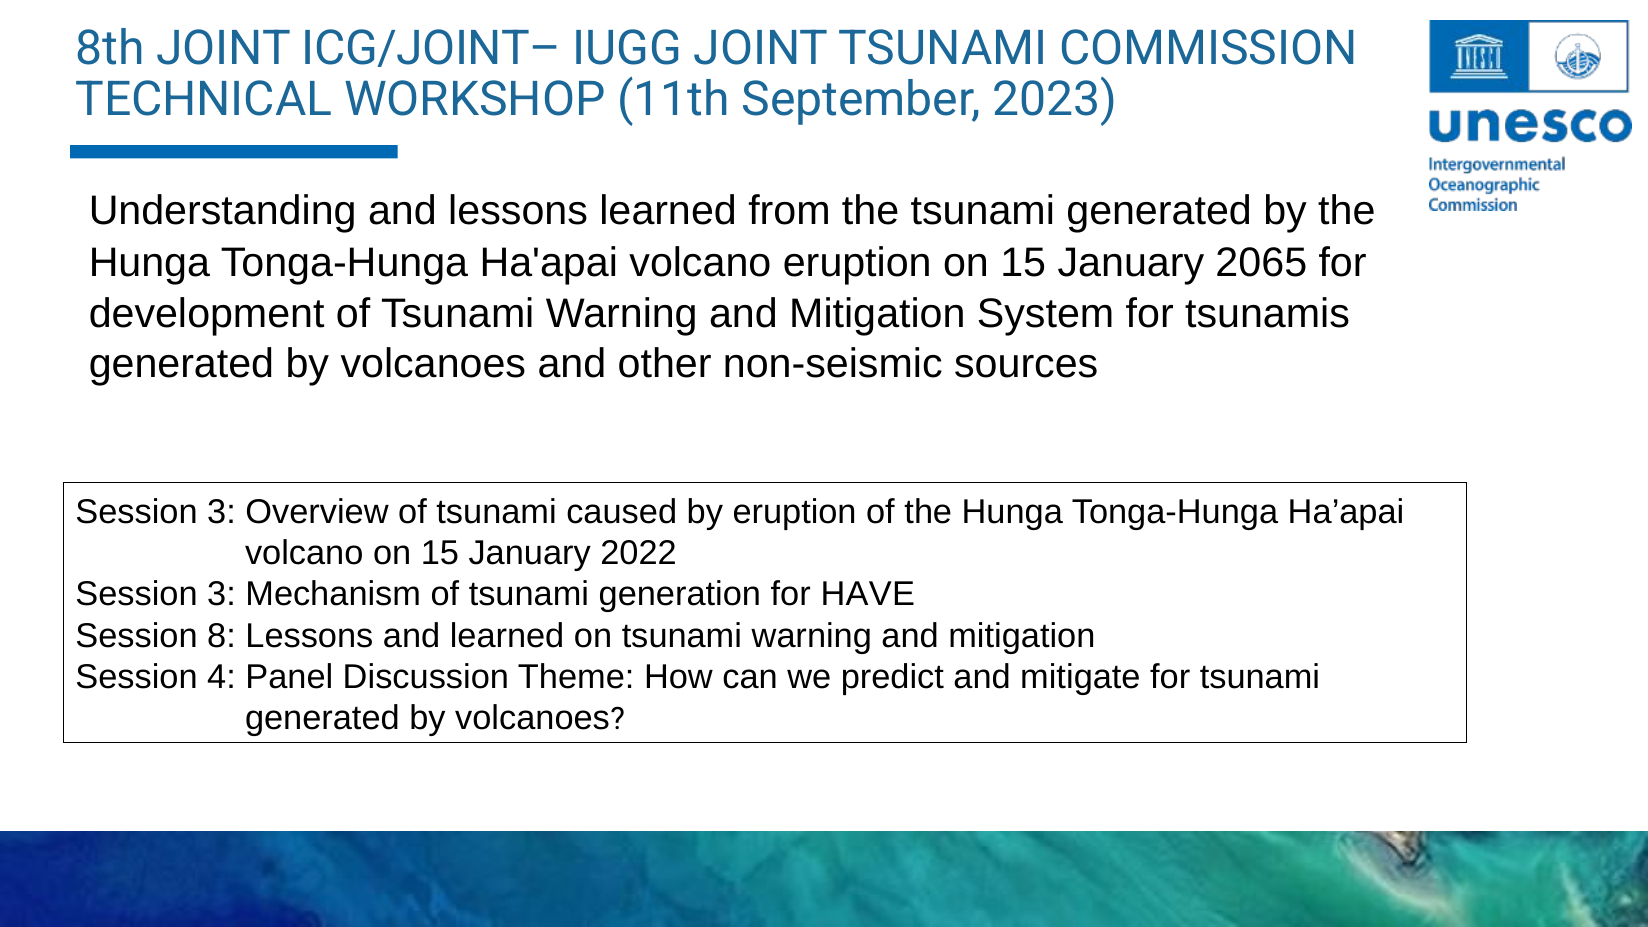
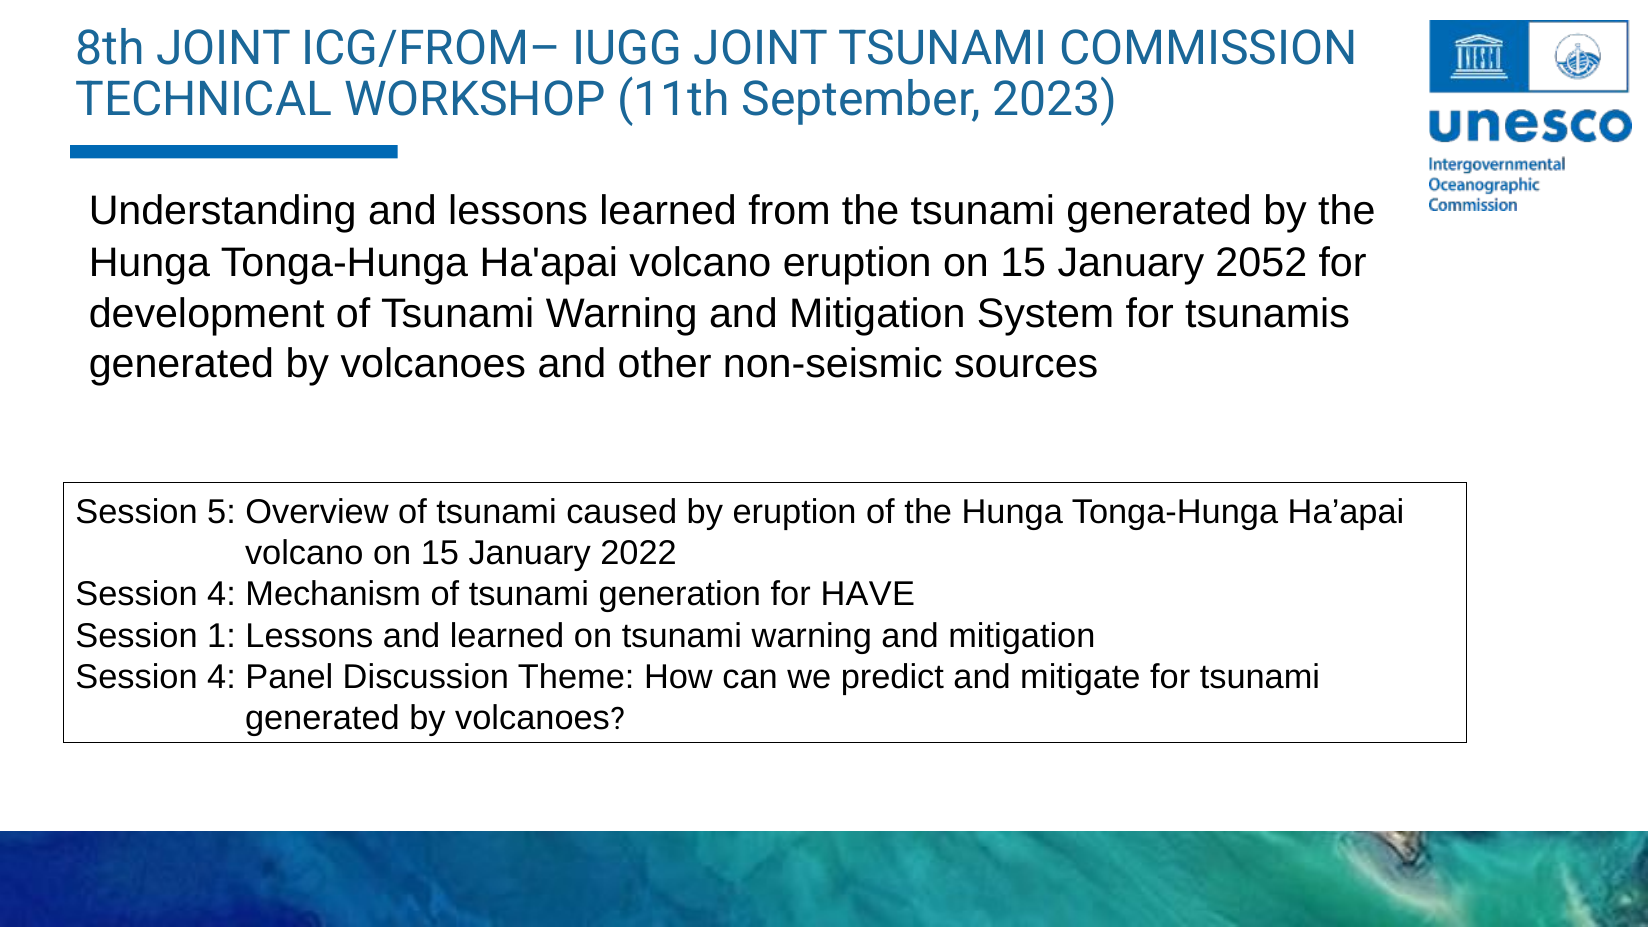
ICG/JOINT–: ICG/JOINT– -> ICG/FROM– (431, 48)
2065: 2065 -> 2052 (1261, 263)
3: 3 -> 5 (221, 512)
3: 3 -> 4 (221, 594)
8: 8 -> 1 (221, 636)
